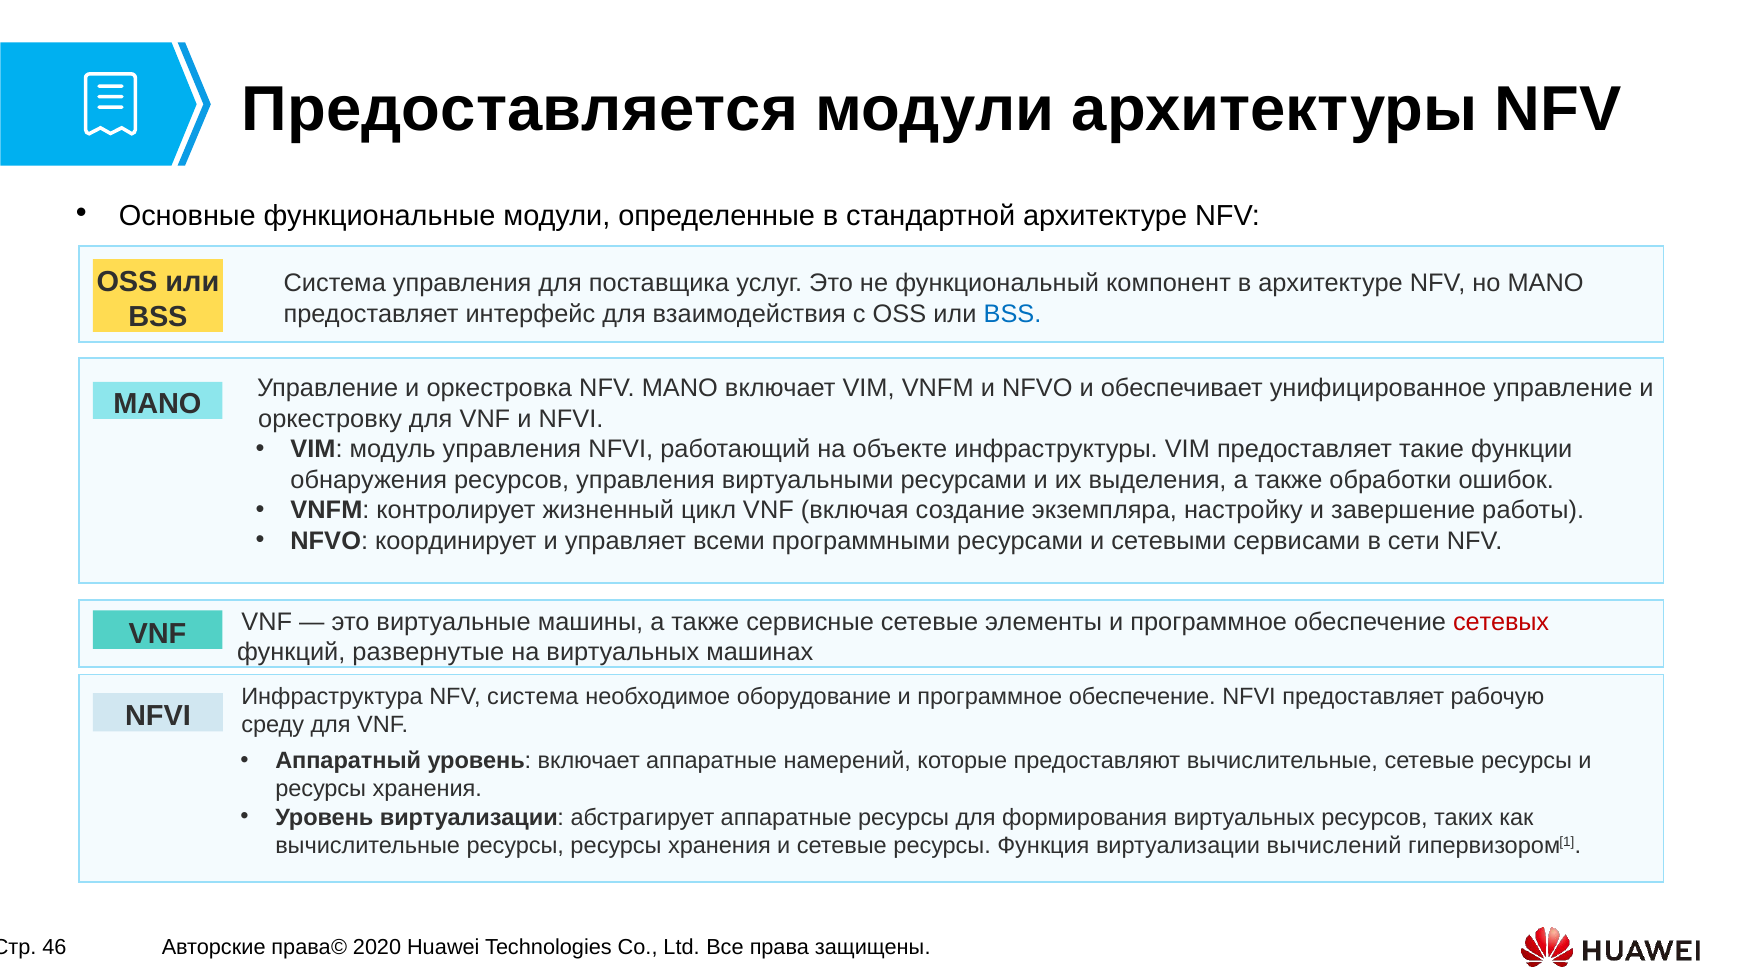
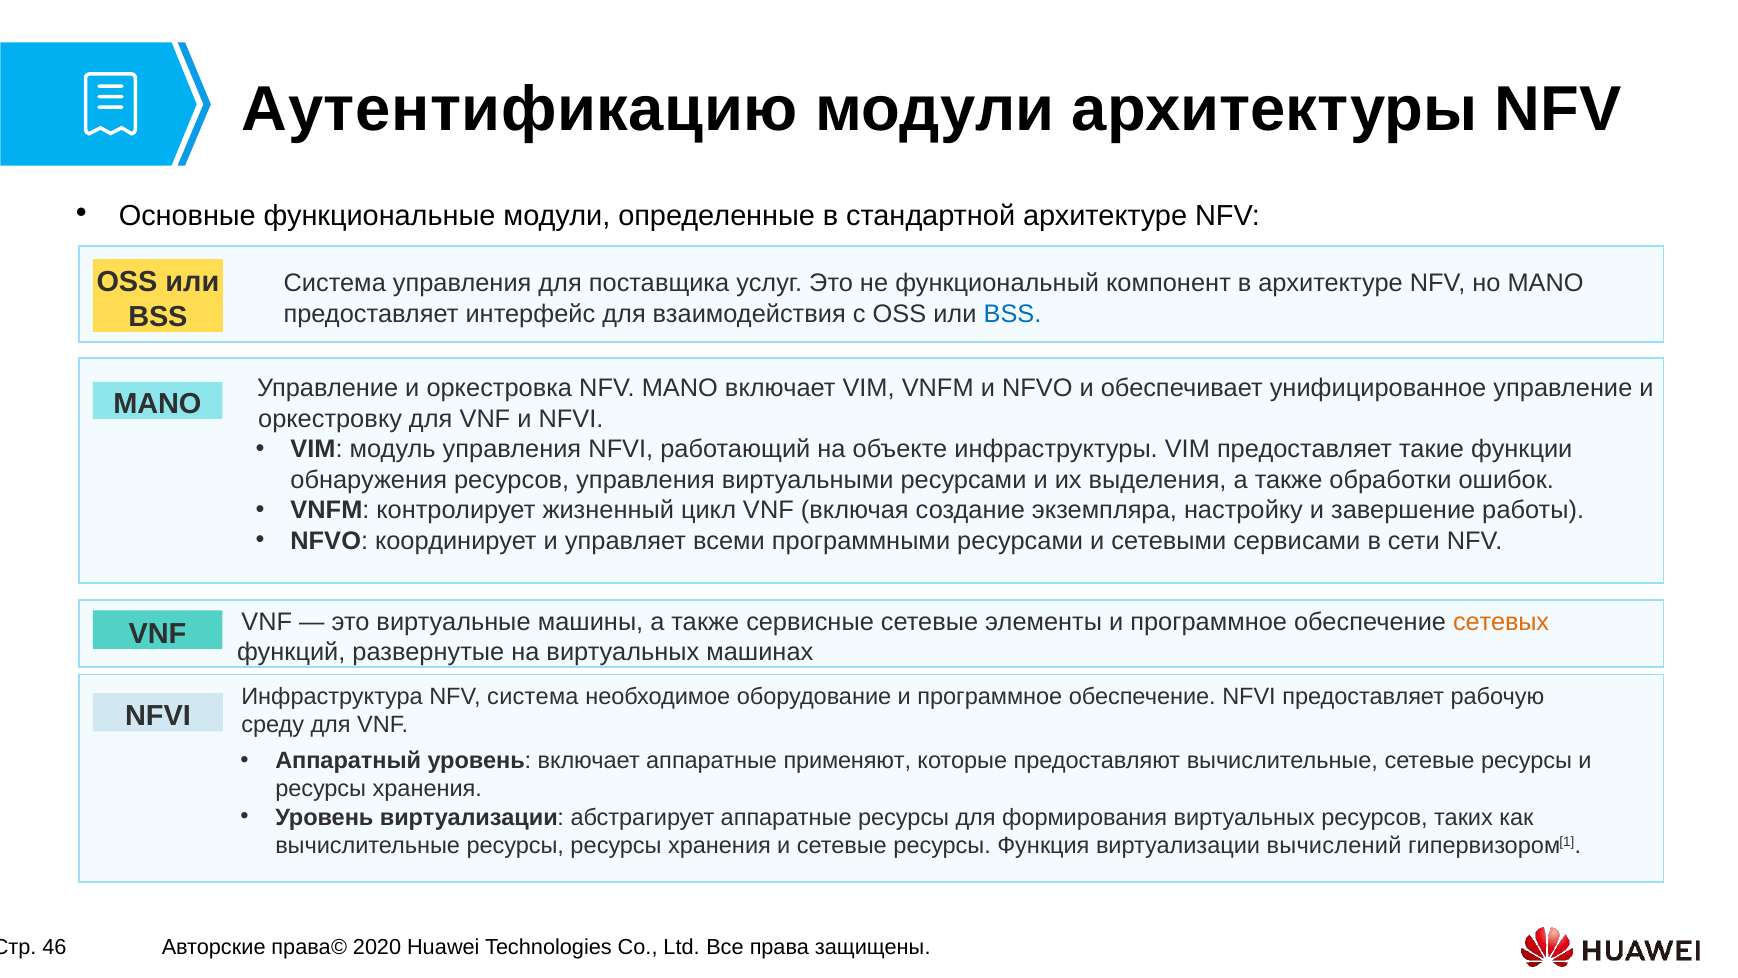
Предоставляется: Предоставляется -> Аутентификацию (520, 110)
сетевых colour: red -> orange (1501, 622)
намерений: намерений -> применяют (847, 761)
